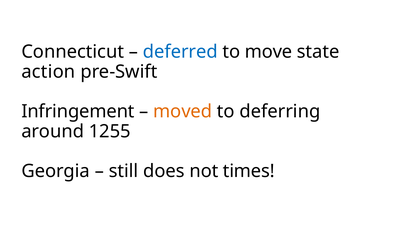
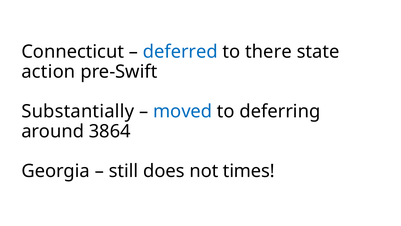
move: move -> there (268, 52)
Infringement: Infringement -> Substantially (78, 111)
moved colour: orange -> blue (183, 111)
1255: 1255 -> 3864 (110, 131)
